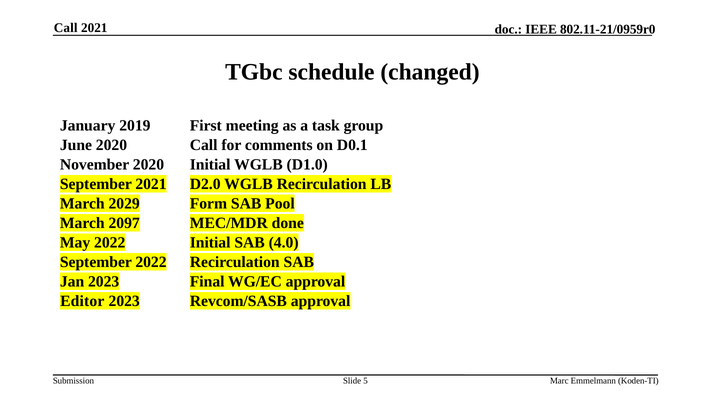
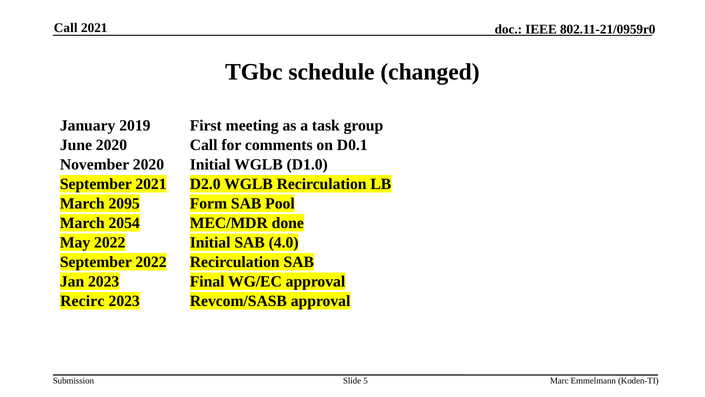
2029: 2029 -> 2095 (124, 203)
2097: 2097 -> 2054 (124, 223)
Editor: Editor -> Recirc (82, 301)
